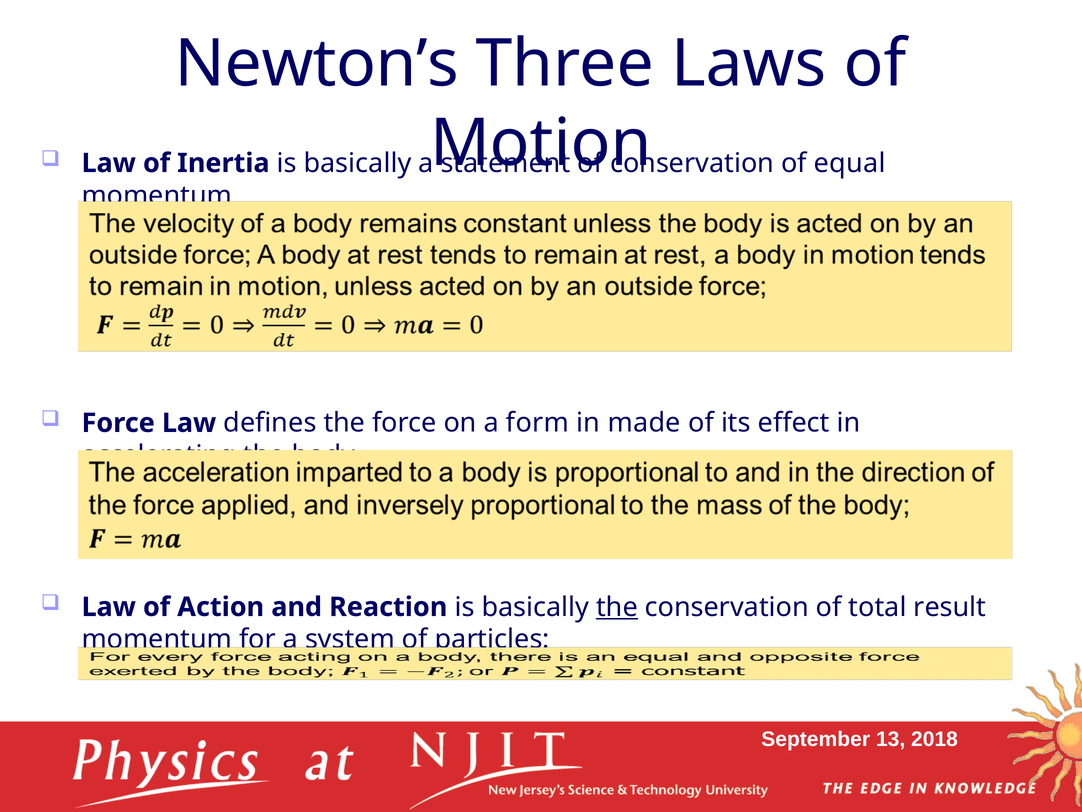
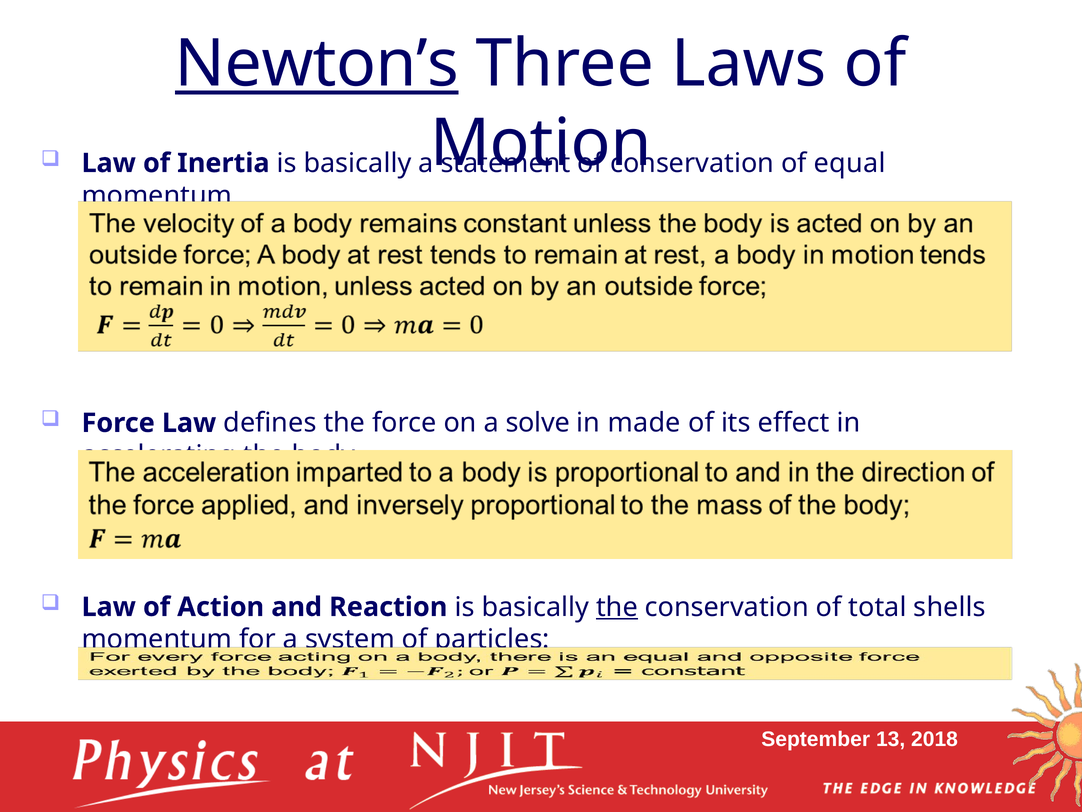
Newton’s underline: none -> present (317, 64)
form: form -> solve (538, 423)
result: result -> shells (950, 607)
